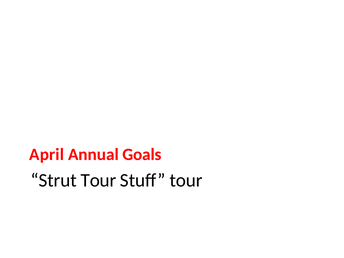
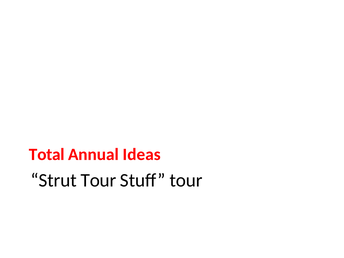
April: April -> Total (47, 155)
Goals: Goals -> Ideas (142, 155)
